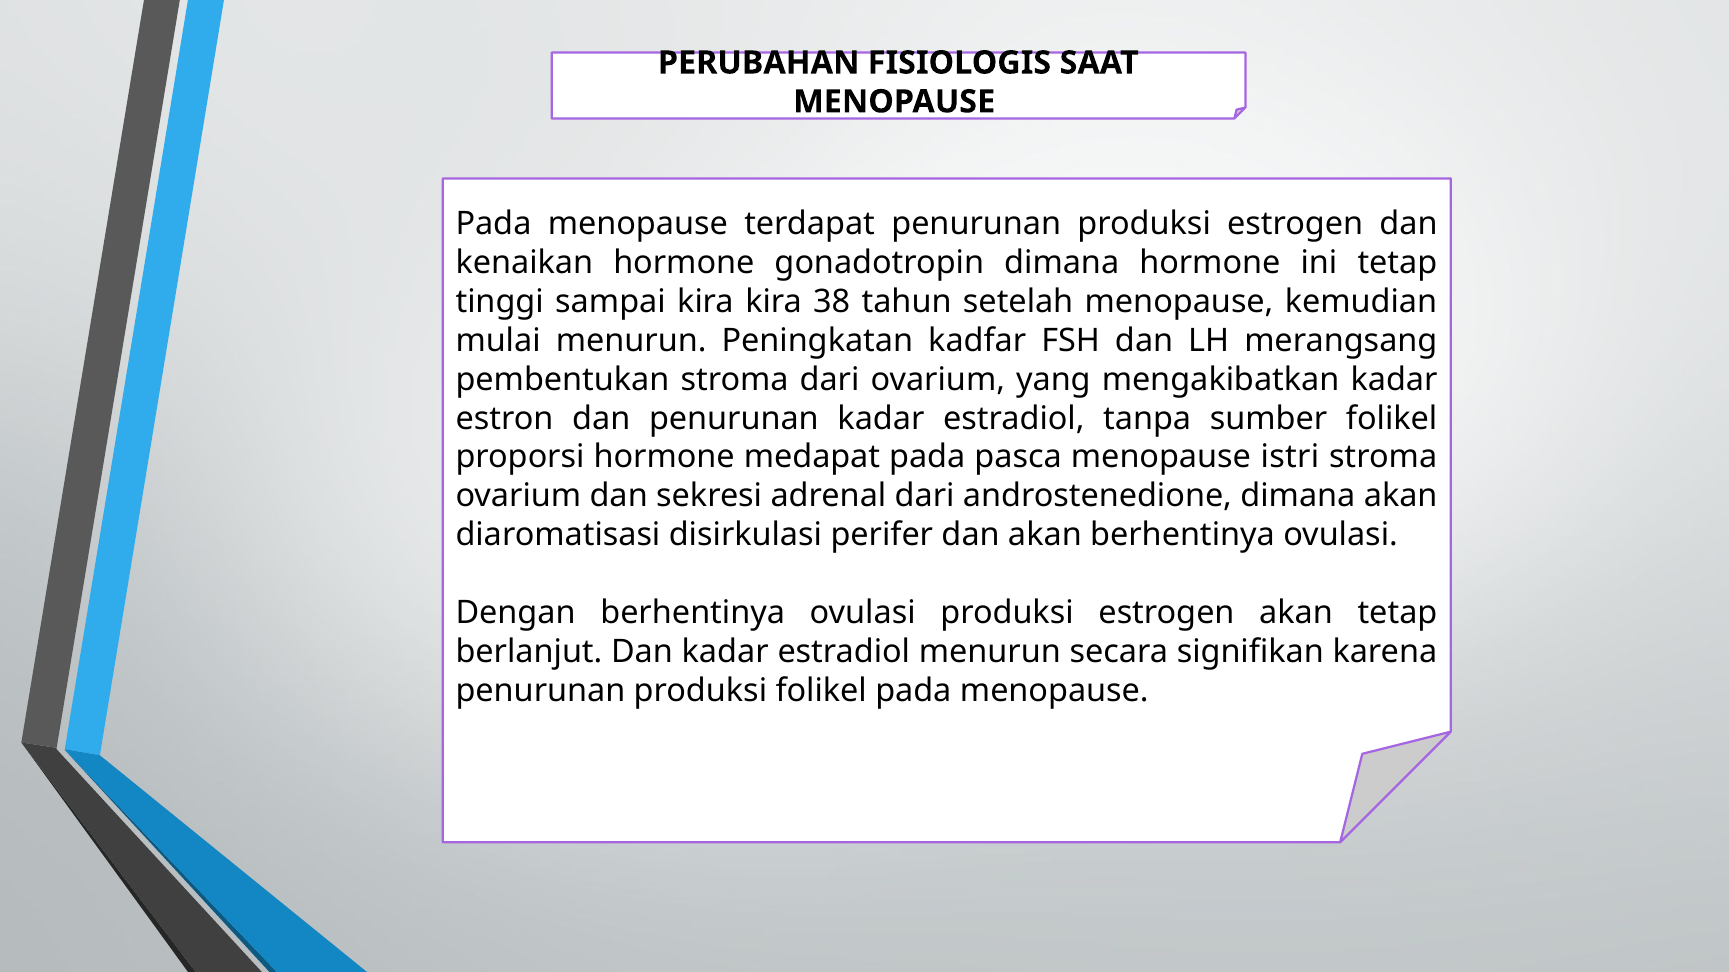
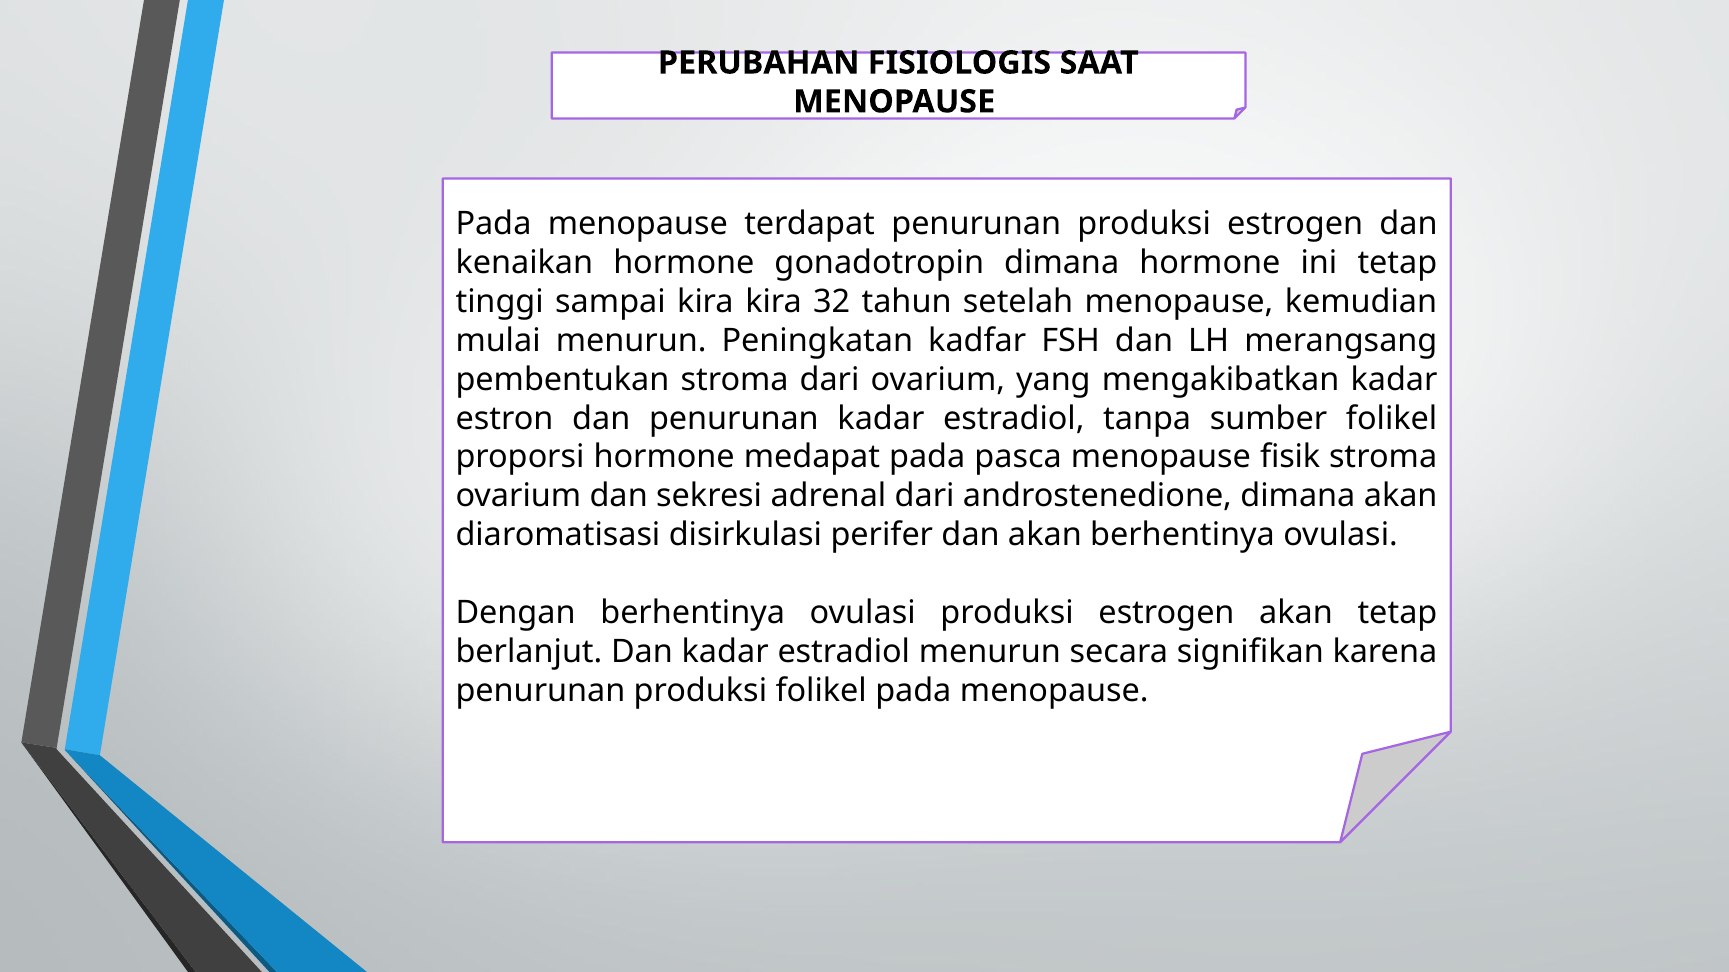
38: 38 -> 32 (832, 302)
istri: istri -> fisik (1290, 458)
